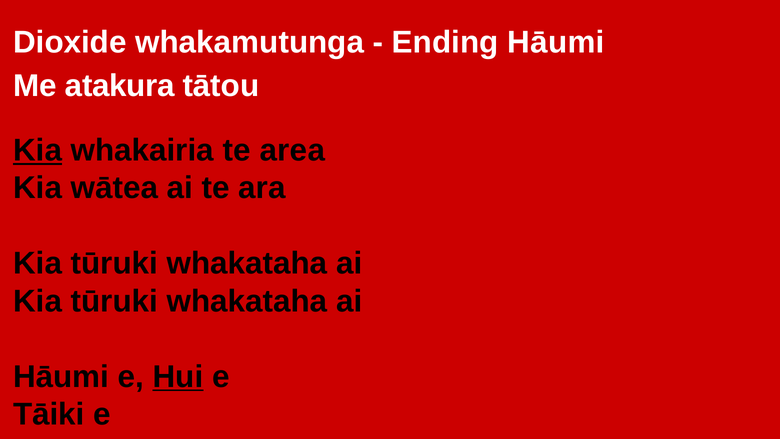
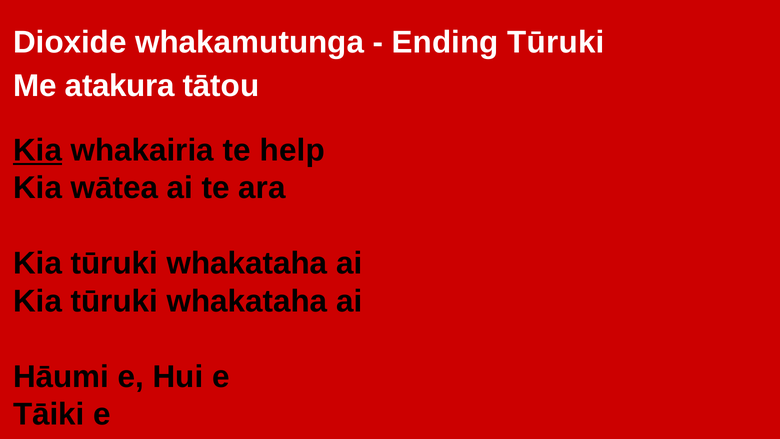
Ending Hāumi: Hāumi -> Tūruki (556, 42)
area: area -> help (292, 150)
Hui underline: present -> none (178, 377)
